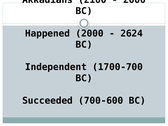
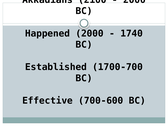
2624: 2624 -> 1740 (132, 33)
Independent: Independent -> Established (56, 67)
Succeeded: Succeeded -> Effective (47, 101)
